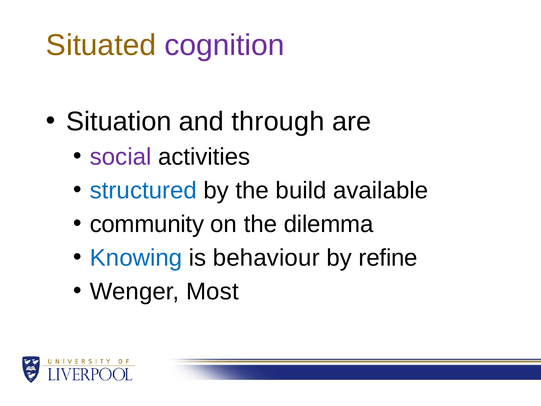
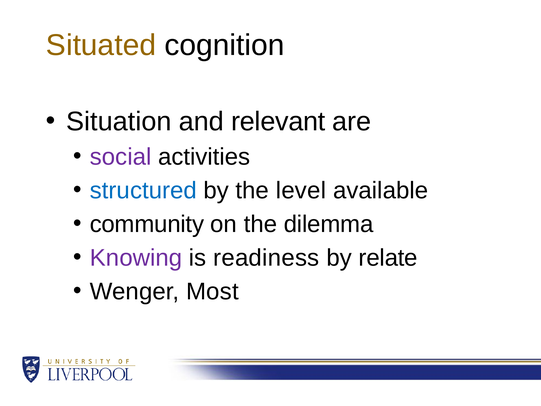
cognition colour: purple -> black (224, 45)
through: through -> relevant (278, 121)
build: build -> level (301, 190)
Knowing colour: blue -> purple (136, 258)
behaviour: behaviour -> readiness (266, 258)
refine: refine -> relate (388, 258)
